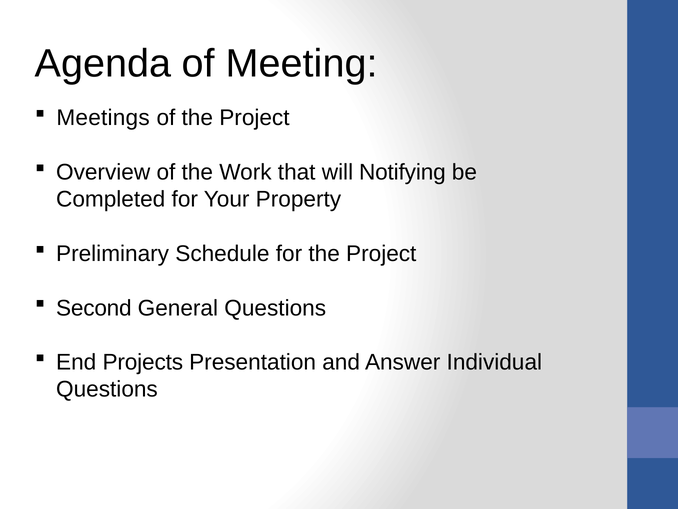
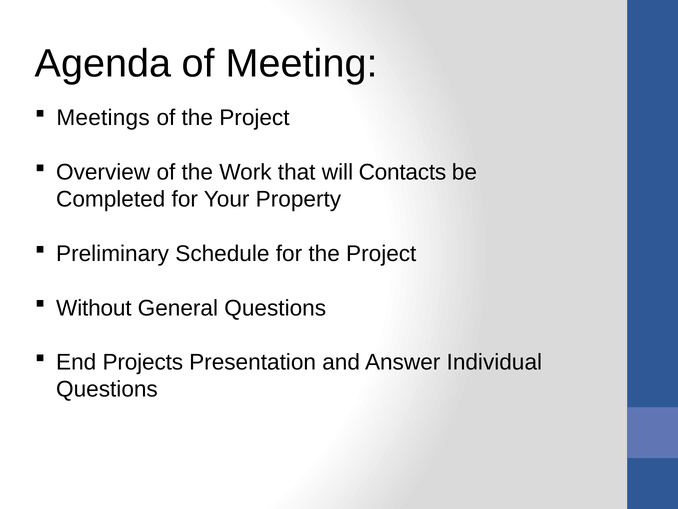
Notifying: Notifying -> Contacts (402, 172)
Second: Second -> Without (94, 308)
